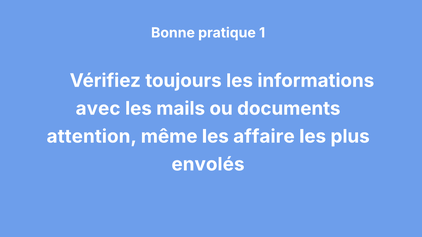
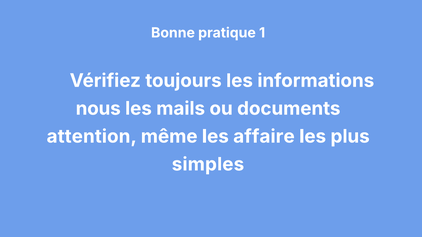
avec: avec -> nous (98, 109)
envolés: envolés -> simples (208, 165)
